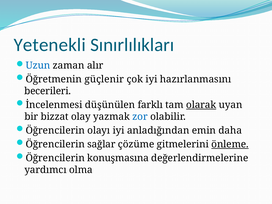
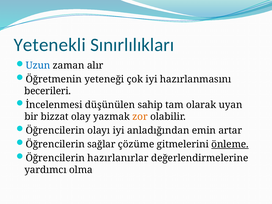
güçlenir: güçlenir -> yeteneği (104, 79)
farklı: farklı -> sahip (150, 105)
olarak underline: present -> none (201, 105)
zor colour: blue -> orange (140, 117)
daha: daha -> artar (230, 130)
konuşmasına: konuşmasına -> hazırlanırlar (118, 158)
